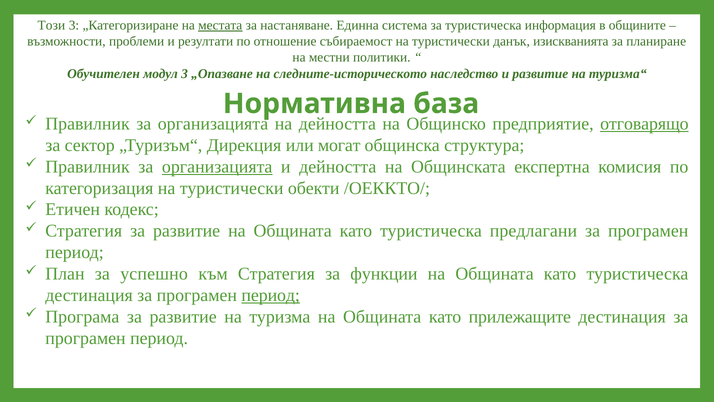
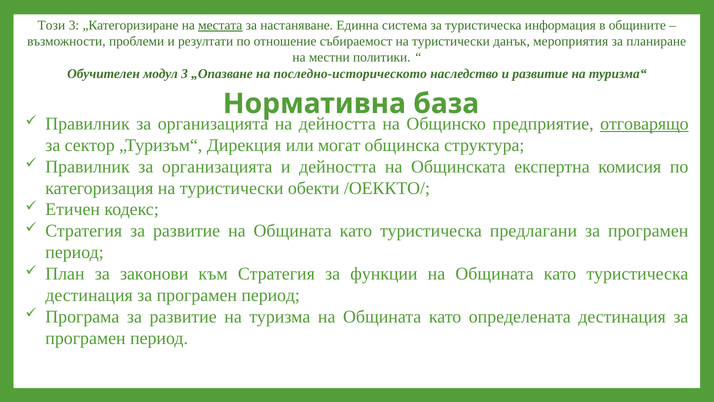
изискванията: изискванията -> мероприятия (571, 41)
следните-историческото: следните-историческото -> последно-историческото (350, 74)
организацията underline: present -> none (217, 167)
успешно: успешно -> законови (154, 274)
период underline: present -> none (271, 295)
прилежащите: прилежащите -> определената (520, 317)
